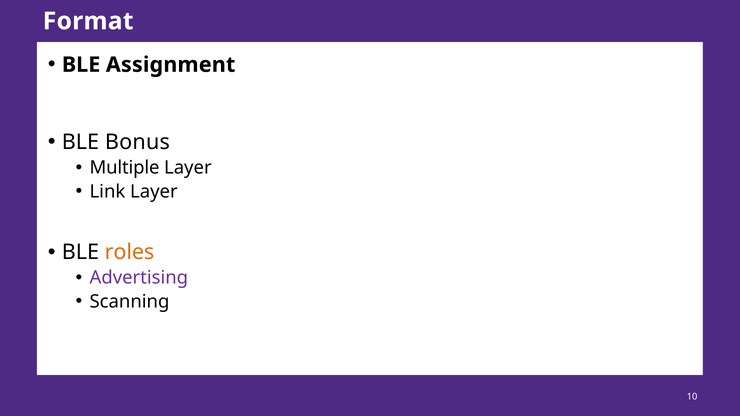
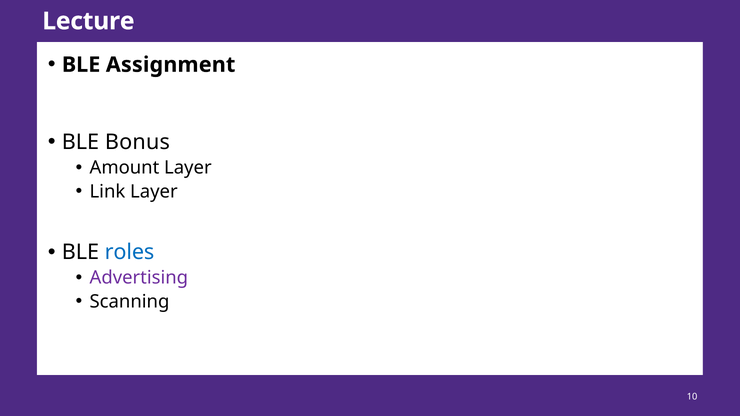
Format: Format -> Lecture (88, 21)
Multiple: Multiple -> Amount (124, 168)
roles colour: orange -> blue (129, 252)
